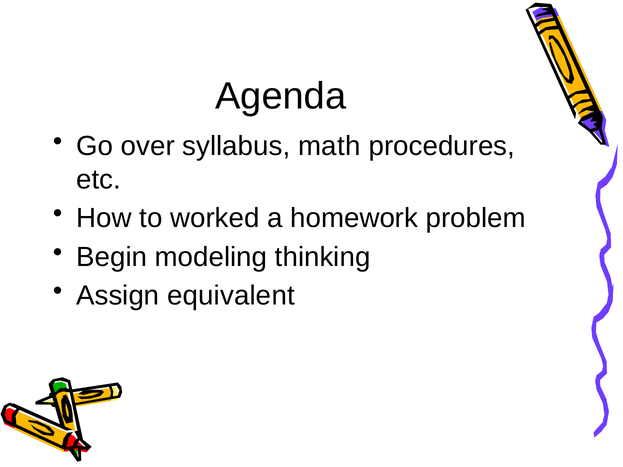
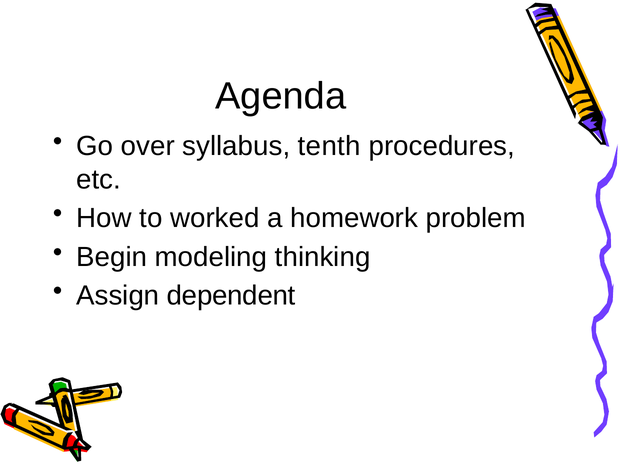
math: math -> tenth (329, 146)
equivalent: equivalent -> dependent (231, 296)
